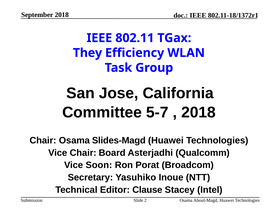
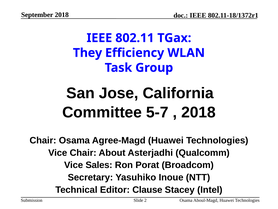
Slides-Magd: Slides-Magd -> Agree-Magd (119, 140)
Board: Board -> About (112, 152)
Soon: Soon -> Sales (99, 165)
